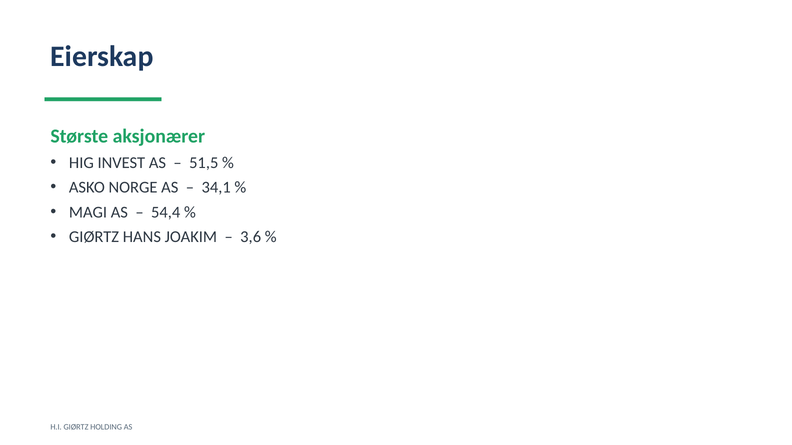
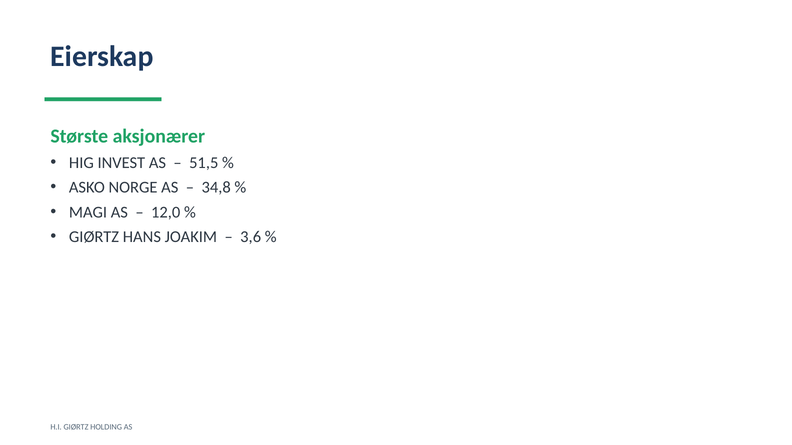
34,1: 34,1 -> 34,8 (216, 188)
54,4: 54,4 -> 12,0 (166, 212)
